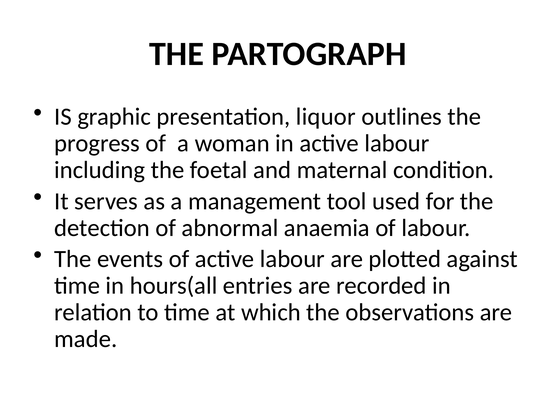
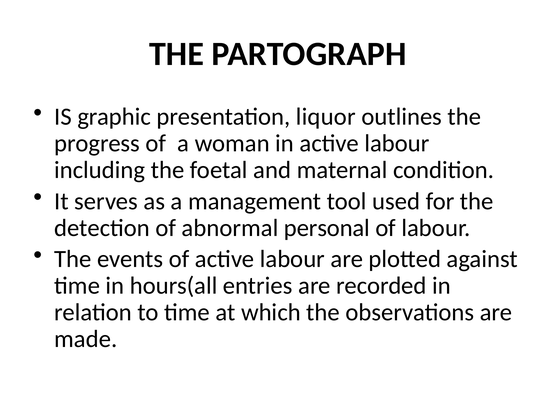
anaemia: anaemia -> personal (327, 228)
